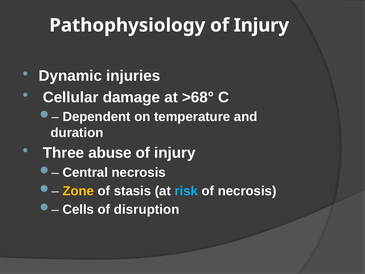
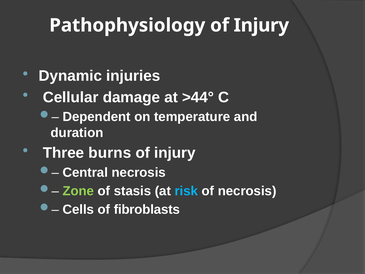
>68°: >68° -> >44° (198, 97)
abuse: abuse -> burns (110, 153)
Zone colour: yellow -> light green (78, 191)
disruption: disruption -> fibroblasts (147, 209)
